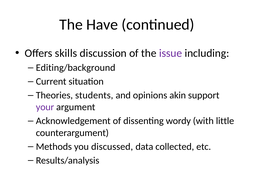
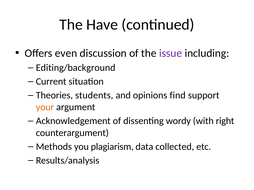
skills: skills -> even (66, 53)
akin: akin -> find (178, 96)
your colour: purple -> orange (45, 107)
little: little -> right (225, 121)
discussed: discussed -> plagiarism (112, 147)
